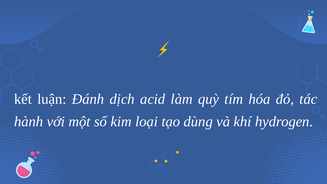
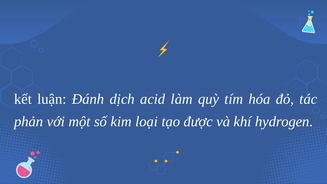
hành: hành -> phản (29, 122)
dùng: dùng -> được (198, 122)
